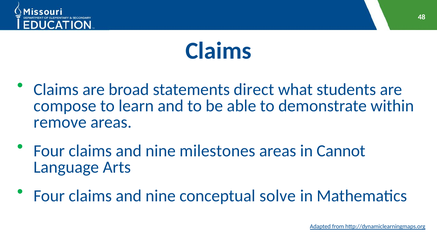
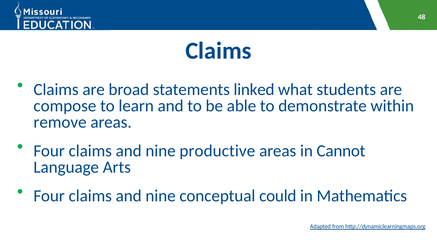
direct: direct -> linked (254, 89)
milestones: milestones -> productive (217, 151)
solve: solve -> could (278, 196)
